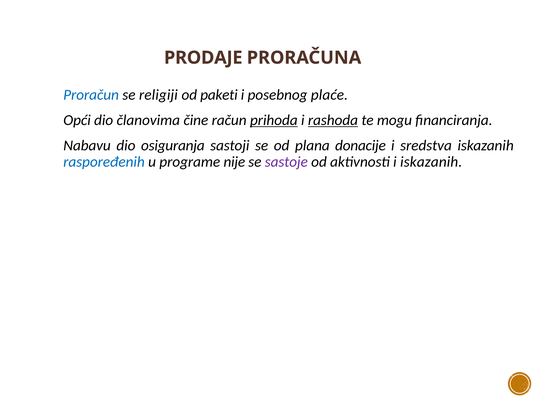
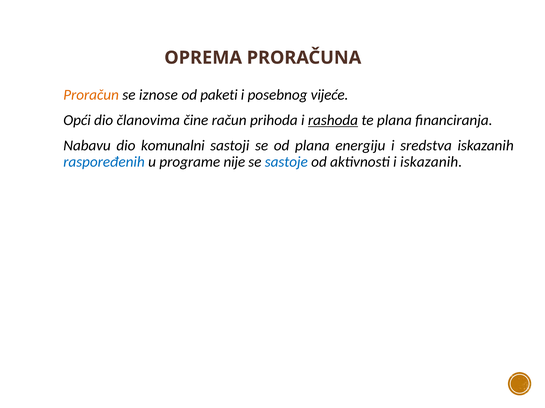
PRODAJE: PRODAJE -> OPREMA (203, 58)
Proračun colour: blue -> orange (91, 95)
religiji: religiji -> iznose (158, 95)
plaće: plaće -> vijeće (330, 95)
prihoda underline: present -> none (274, 120)
te mogu: mogu -> plana (394, 120)
osiguranja: osiguranja -> komunalni (173, 146)
donacije: donacije -> energiju (360, 146)
sastoje colour: purple -> blue (286, 162)
